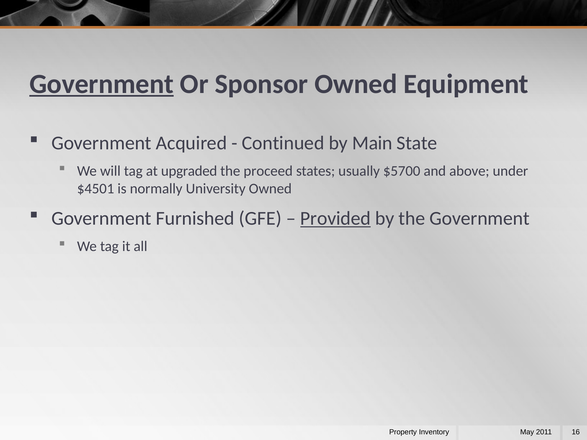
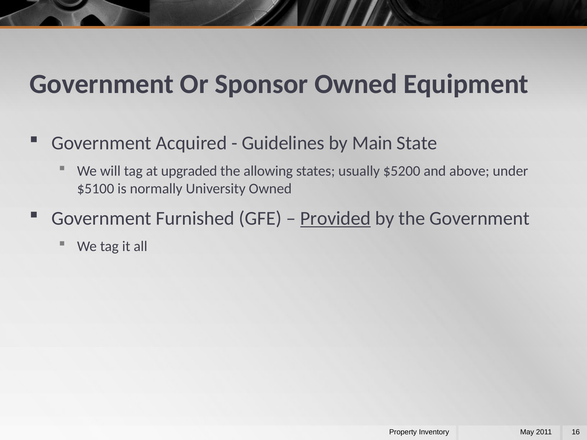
Government underline: present -> none (102, 84)
Continued: Continued -> Guidelines (283, 143)
proceed: proceed -> allowing (268, 171)
$5700: $5700 -> $5200 (402, 171)
$4501: $4501 -> $5100 (96, 189)
